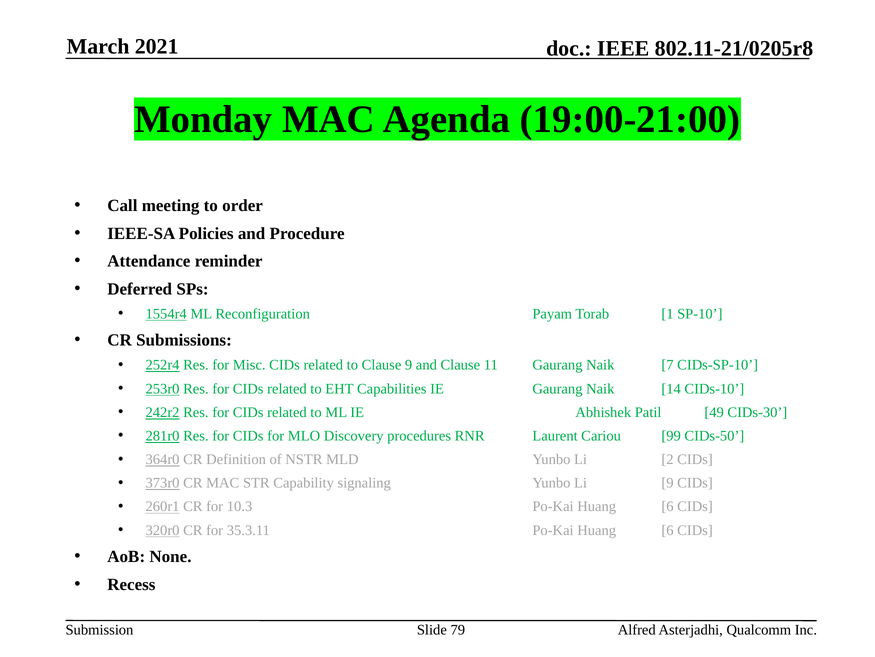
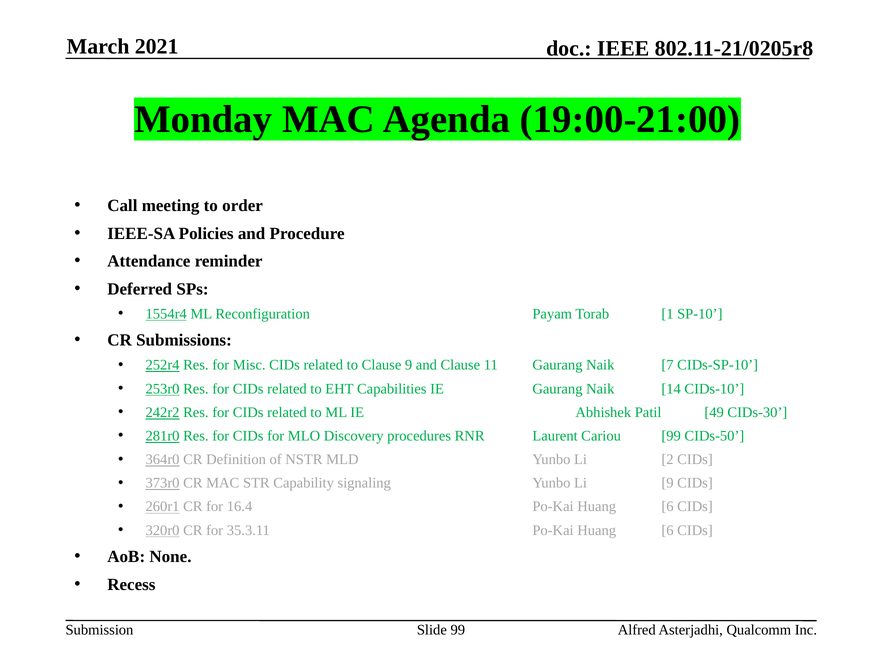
10.3: 10.3 -> 16.4 (240, 506)
Slide 79: 79 -> 99 (458, 629)
